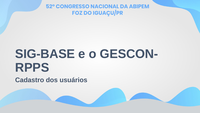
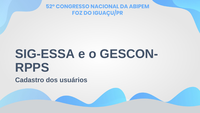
SIG-BASE: SIG-BASE -> SIG-ESSA (45, 54)
